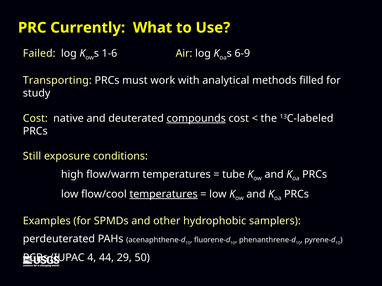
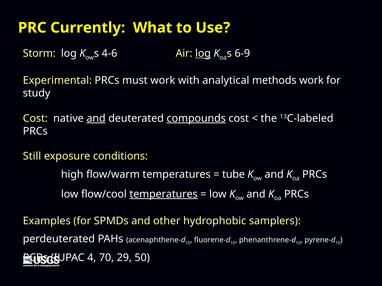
Failed: Failed -> Storm (39, 54)
1-6: 1-6 -> 4-6 (109, 54)
log underline: none -> present (203, 54)
Transporting: Transporting -> Experimental (57, 81)
methods filled: filled -> work (311, 81)
and underline: none -> present (96, 119)
44: 44 -> 70 (107, 258)
